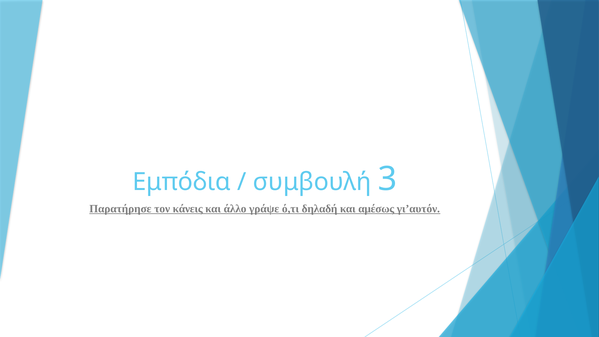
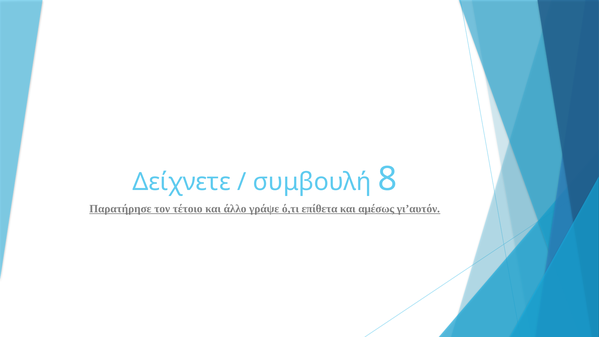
Εμπόδια: Εμπόδια -> Δείχνετε (182, 182)
3: 3 -> 8 (387, 179)
κάνεις: κάνεις -> τέτοιο (188, 209)
δηλαδή: δηλαδή -> επίθετα (320, 209)
